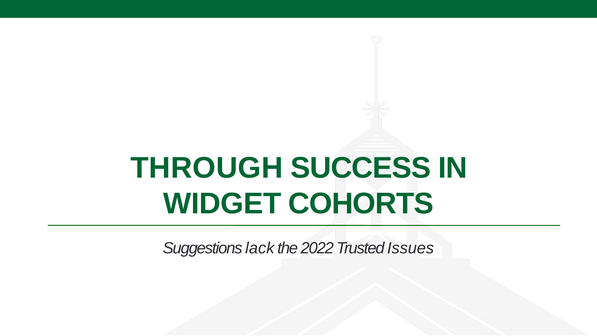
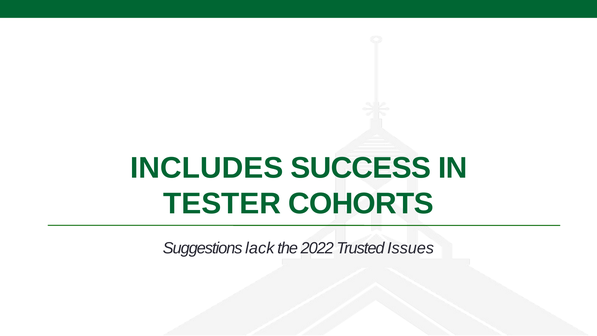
THROUGH: THROUGH -> INCLUDES (207, 168)
WIDGET: WIDGET -> TESTER (222, 204)
